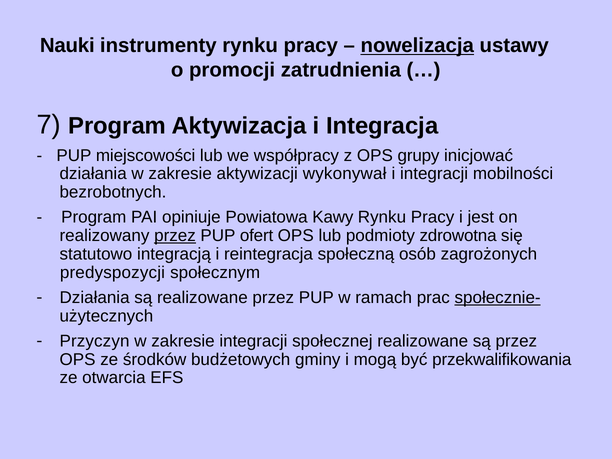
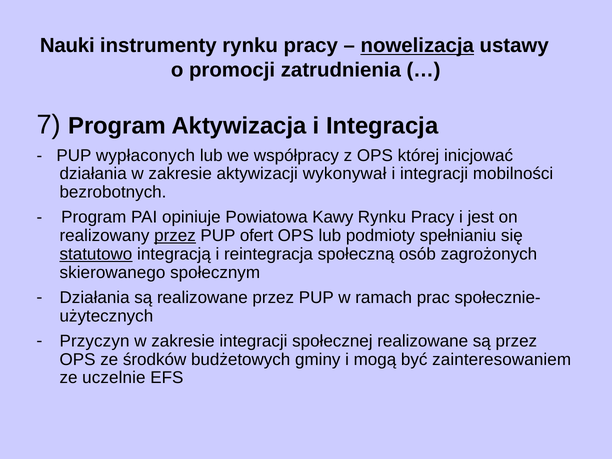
miejscowości: miejscowości -> wypłaconych (145, 156)
grupy: grupy -> której (418, 156)
zdrowotna: zdrowotna -> spełnianiu (458, 236)
statutowo underline: none -> present (96, 254)
predyspozycji: predyspozycji -> skierowanego (112, 272)
społecznie- underline: present -> none (498, 298)
przekwalifikowania: przekwalifikowania -> zainteresowaniem (502, 359)
otwarcia: otwarcia -> uczelnie (114, 378)
